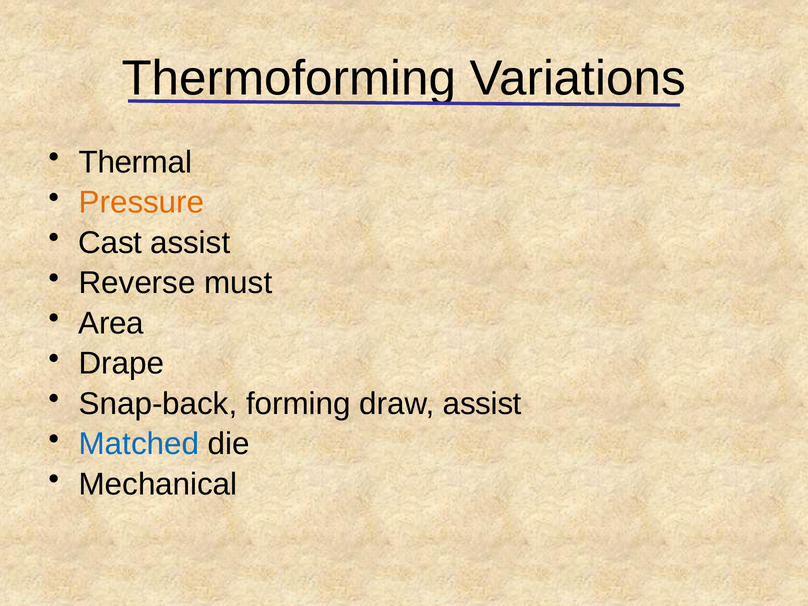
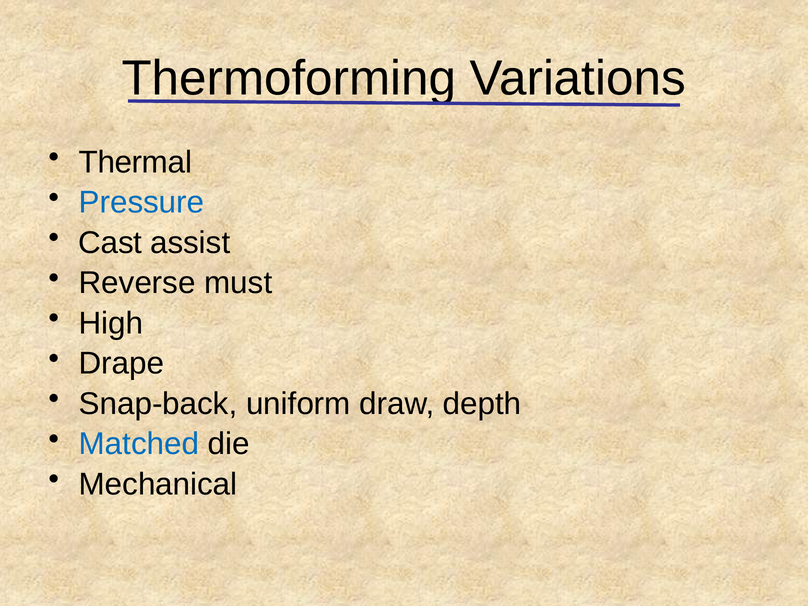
Pressure colour: orange -> blue (142, 202)
Area: Area -> High (111, 323)
forming: forming -> uniform (298, 404)
draw assist: assist -> depth (482, 404)
